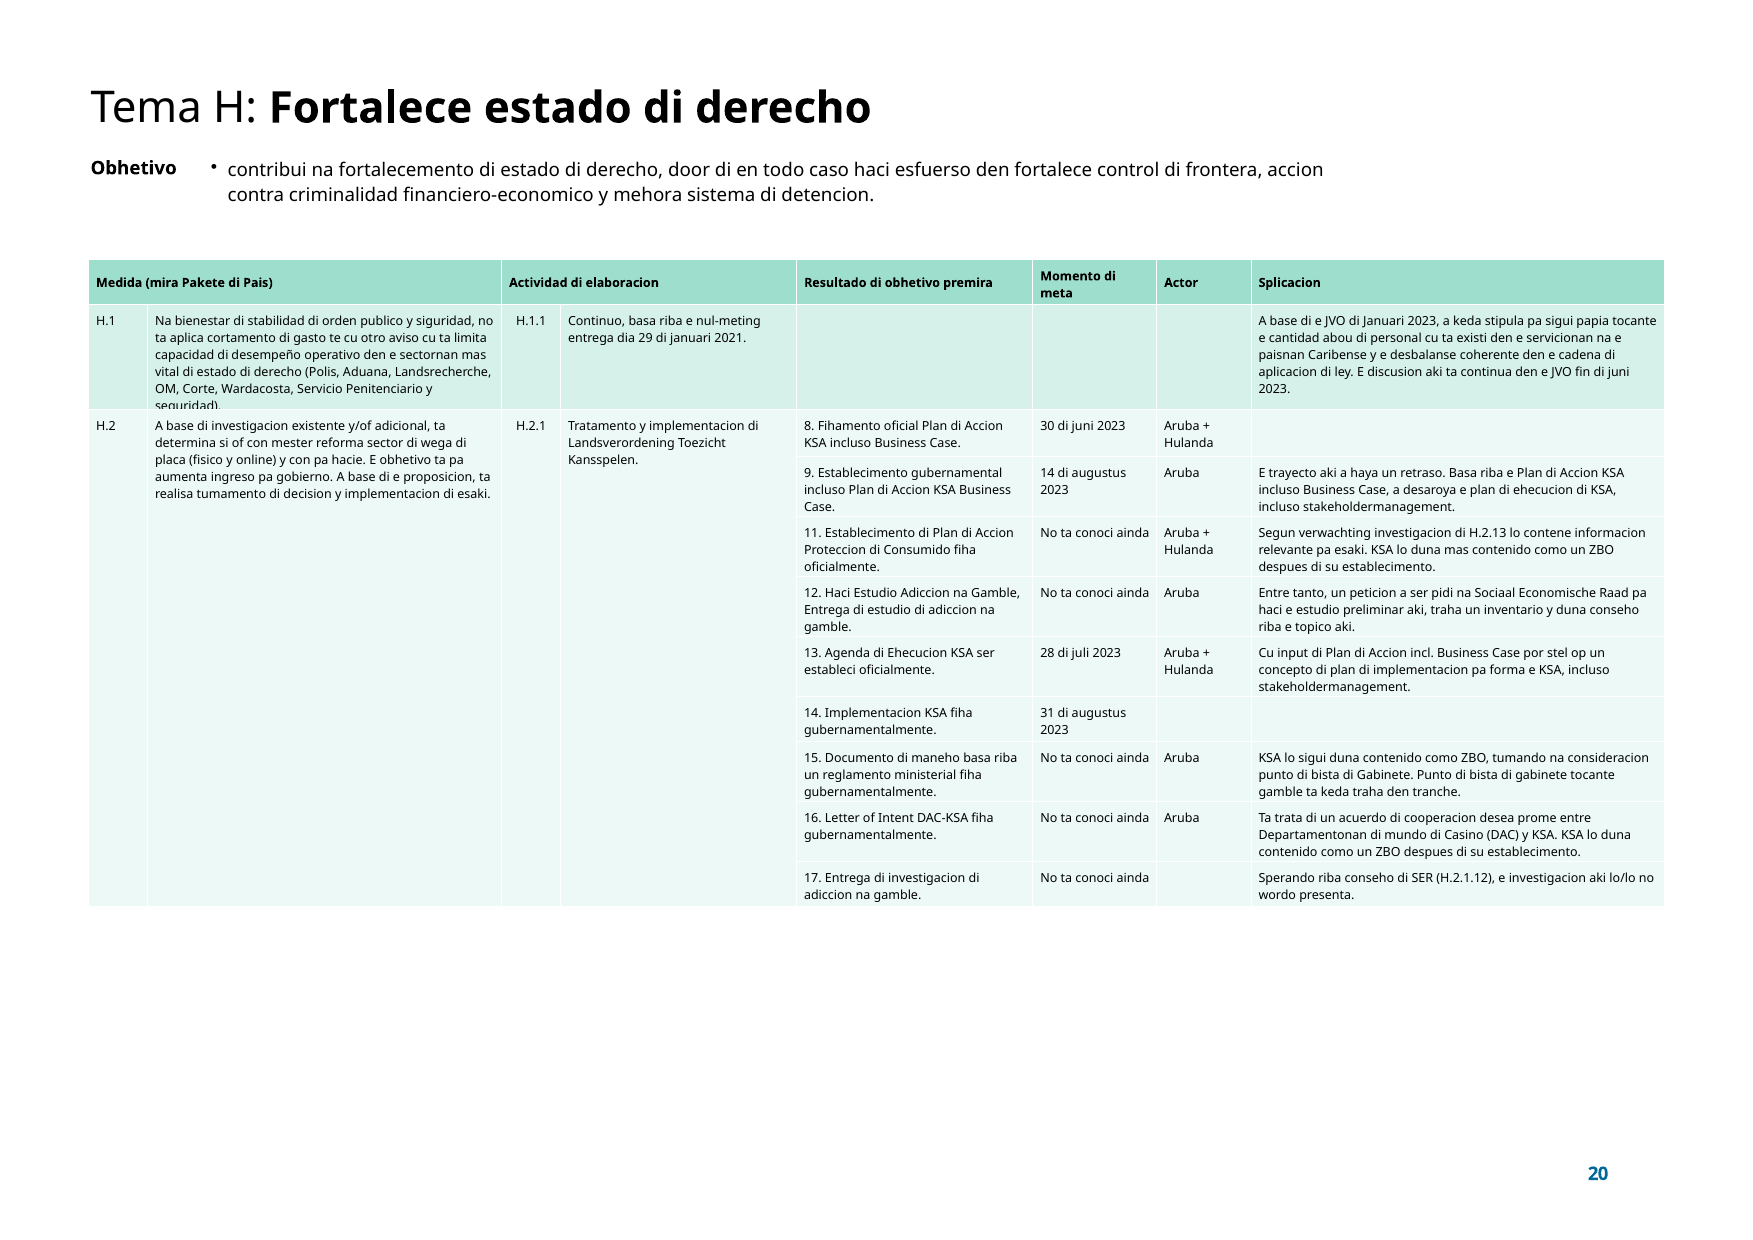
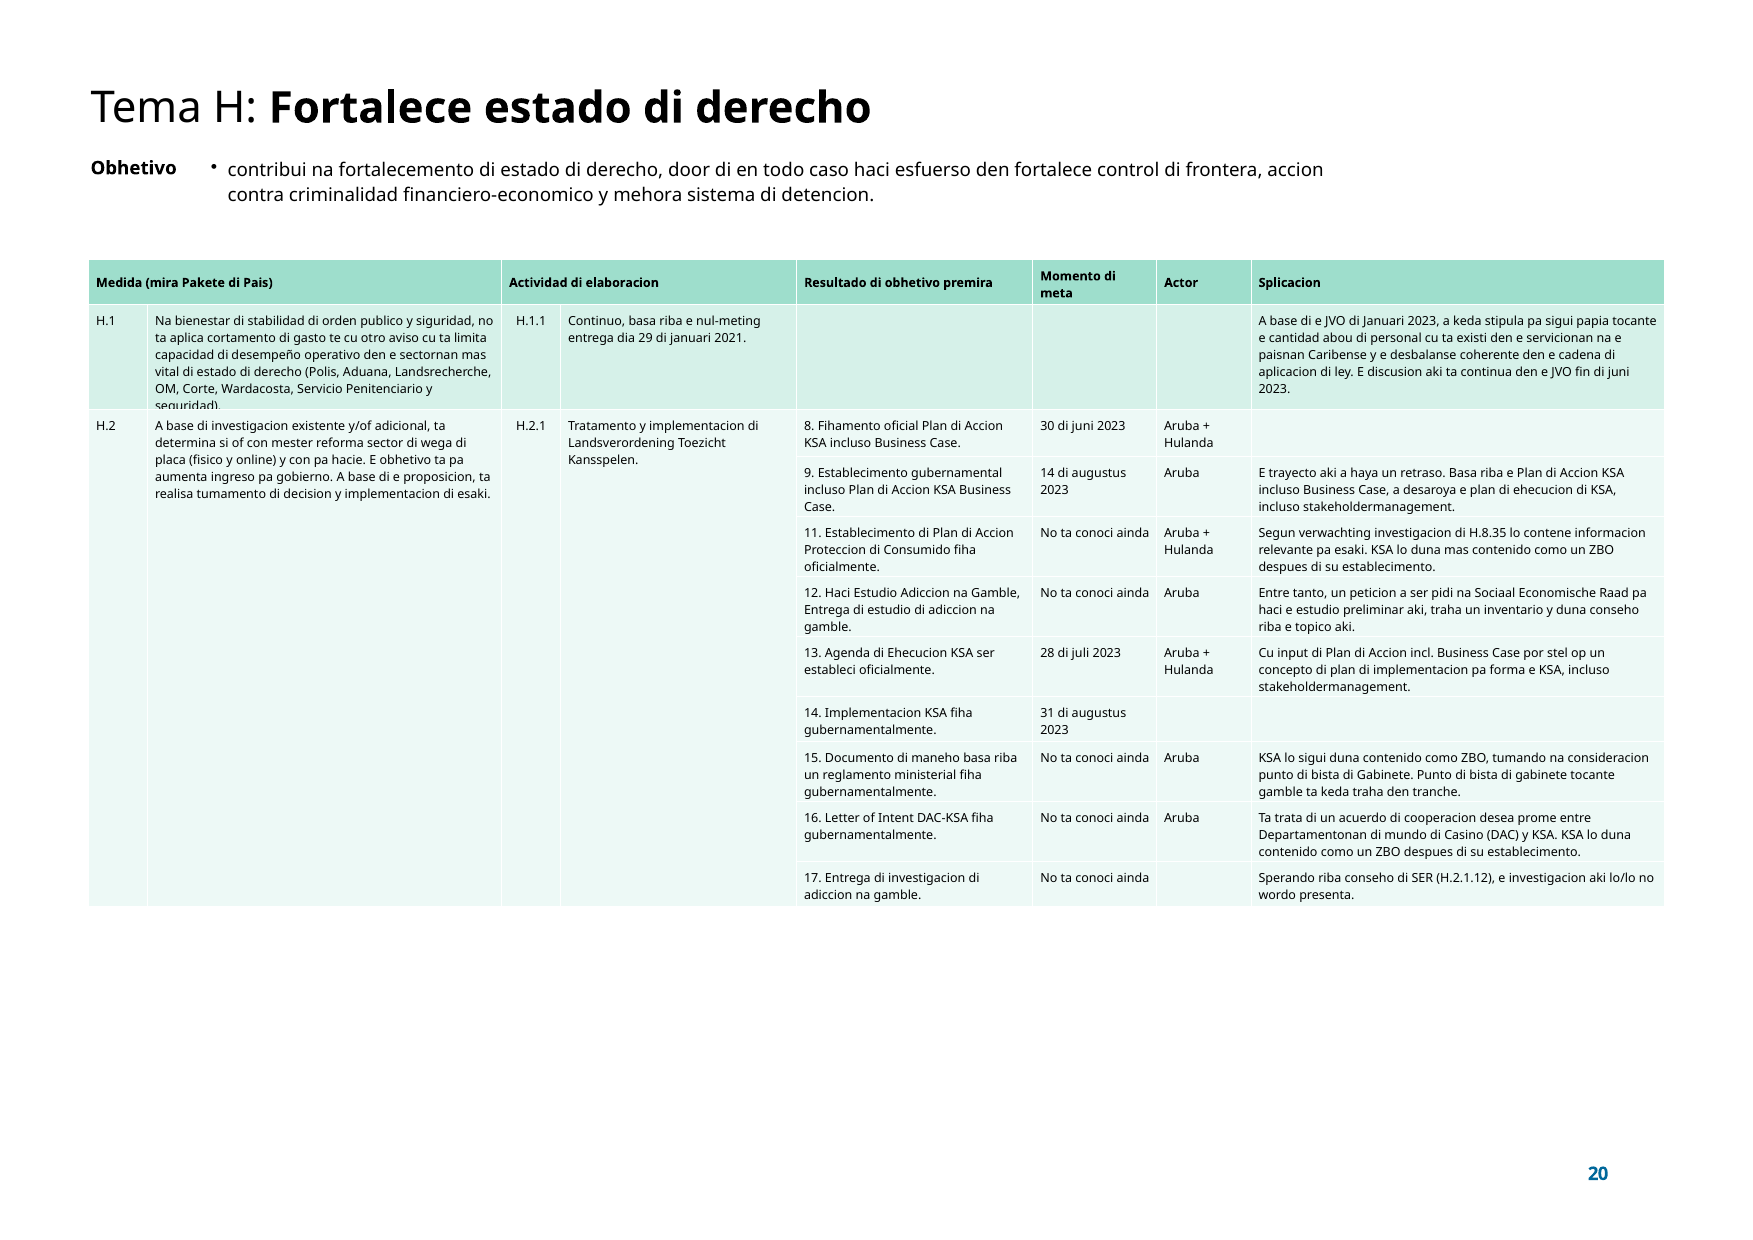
H.2.13: H.2.13 -> H.8.35 (1488, 533)
